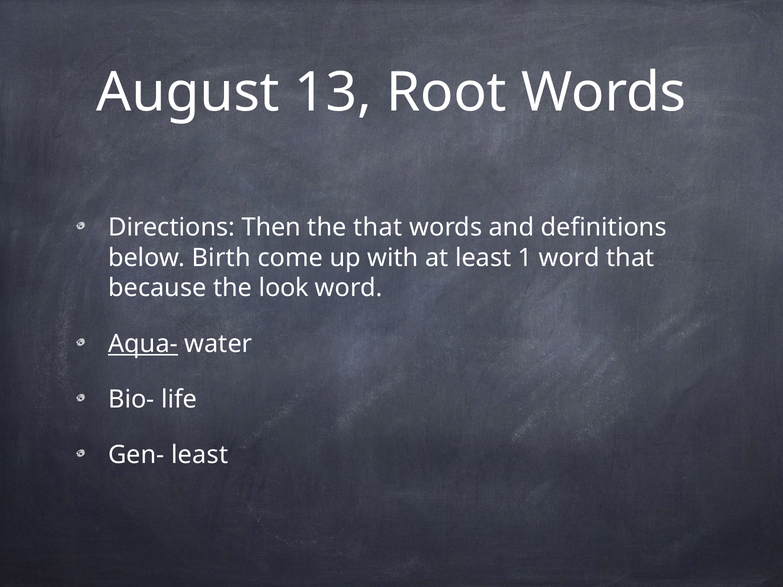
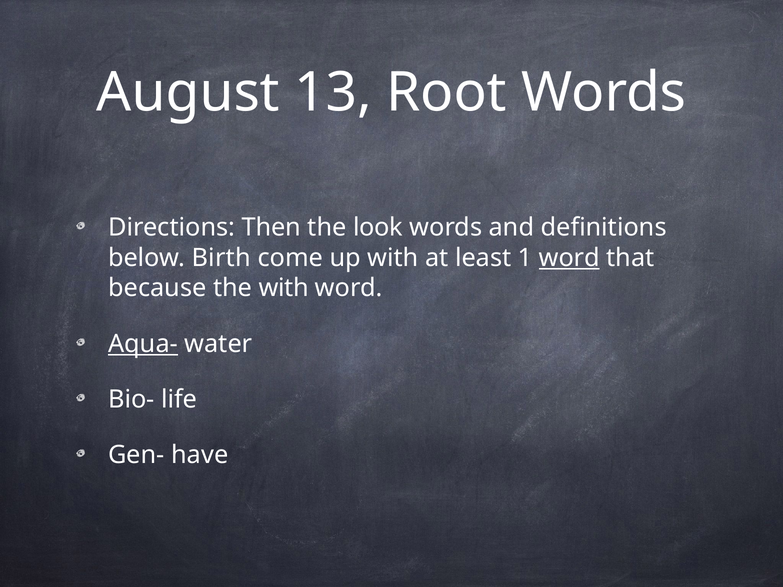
the that: that -> look (378, 227)
word underline: none -> present (569, 258)
the look: look -> with (284, 288)
Gen- least: least -> have (200, 455)
